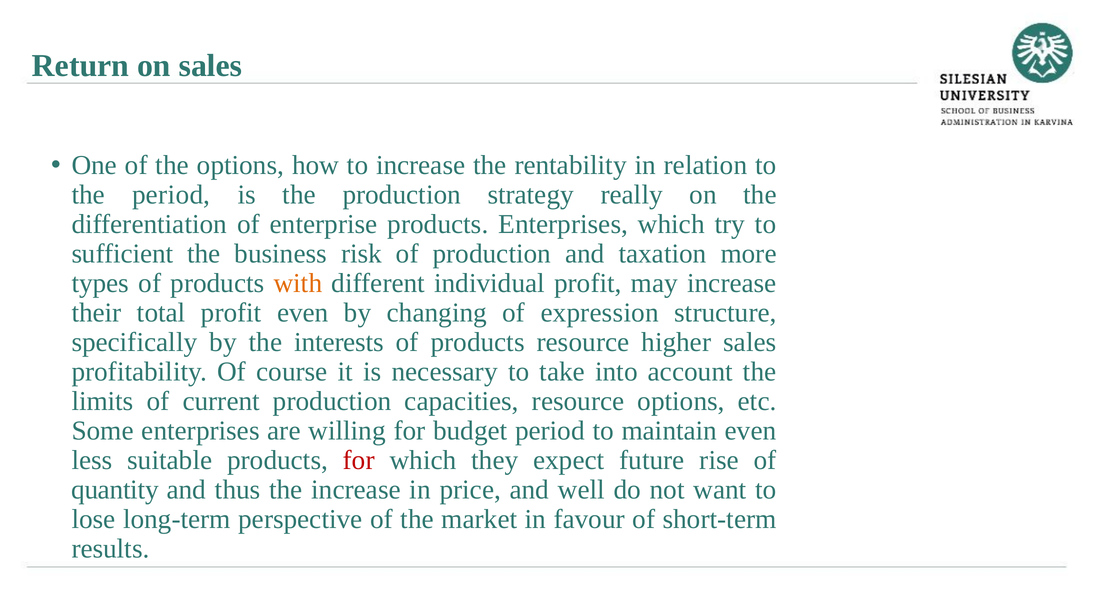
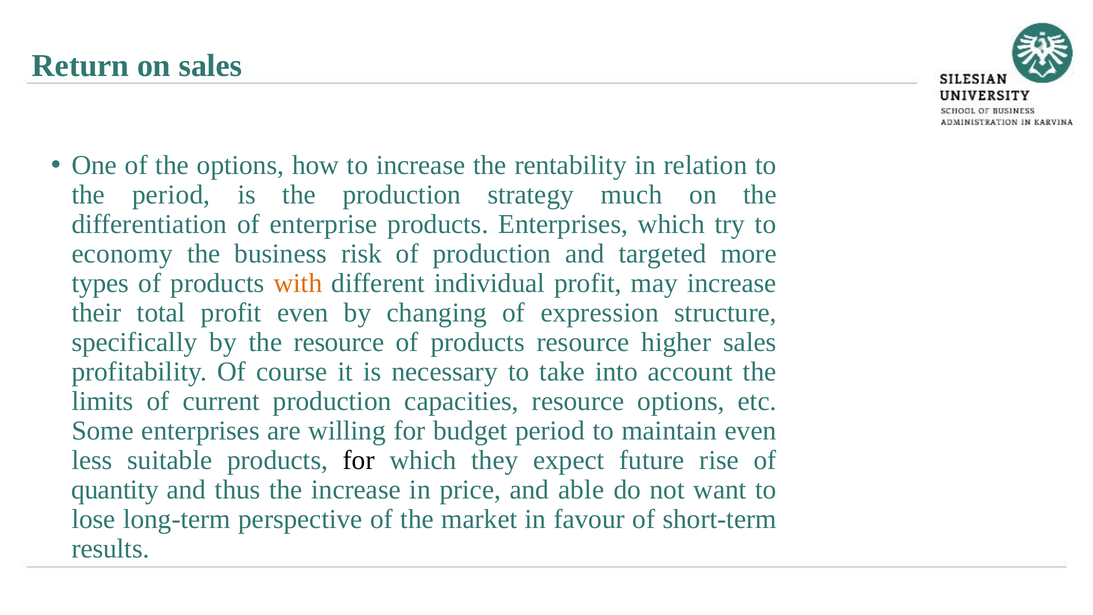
really: really -> much (632, 195)
sufficient: sufficient -> economy (122, 254)
taxation: taxation -> targeted (663, 254)
the interests: interests -> resource (339, 342)
for colour: red -> black (359, 460)
well: well -> able (581, 490)
